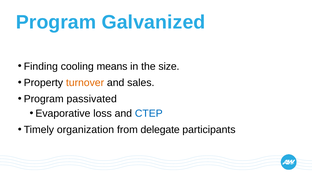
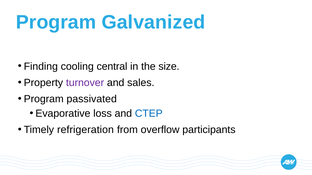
means: means -> central (112, 67)
turnover colour: orange -> purple (85, 83)
organization: organization -> refrigeration (85, 130)
delegate: delegate -> overflow (160, 130)
